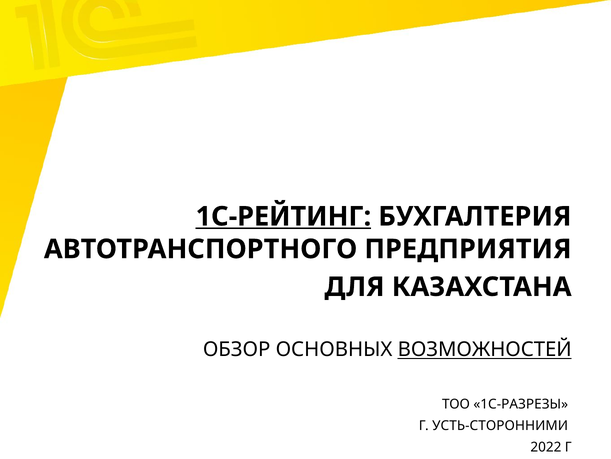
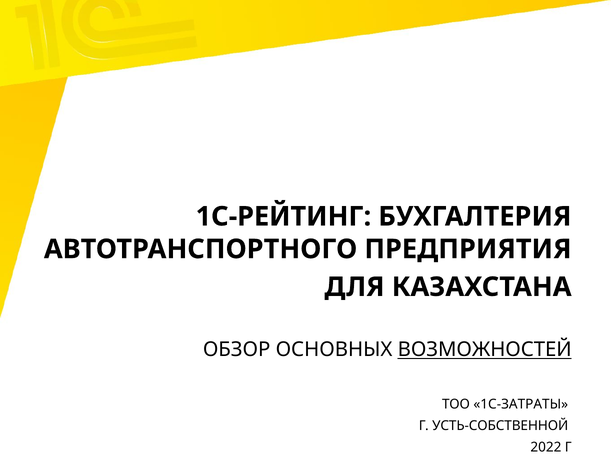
1С-РЕЙТИНГ underline: present -> none (283, 216)
1С-РАЗРЕЗЫ: 1С-РАЗРЕЗЫ -> 1С-ЗАТРАТЫ (521, 404)
УСТЬ-СТОРОННИМИ: УСТЬ-СТОРОННИМИ -> УСТЬ-СОБСТВЕННОЙ (500, 425)
